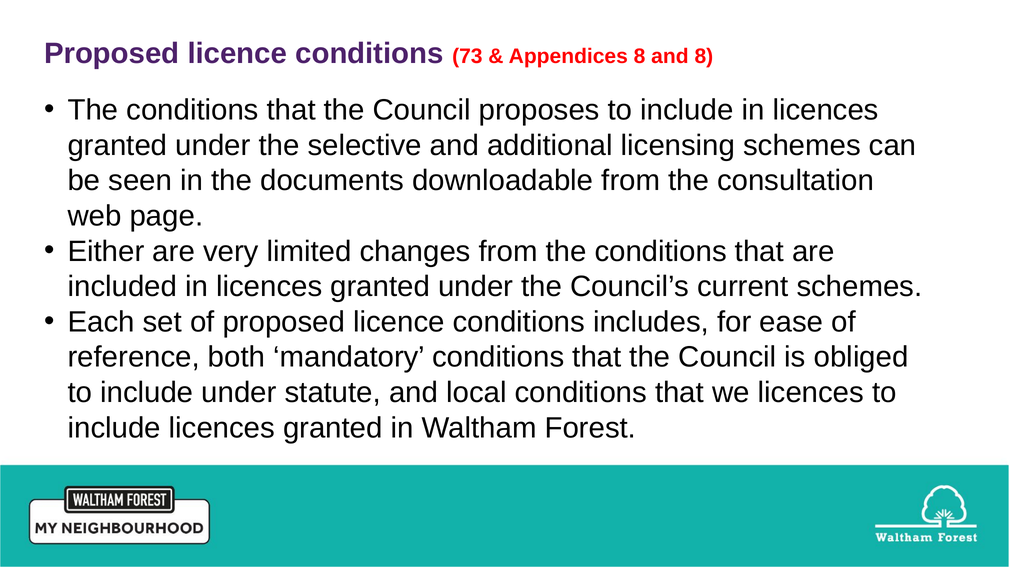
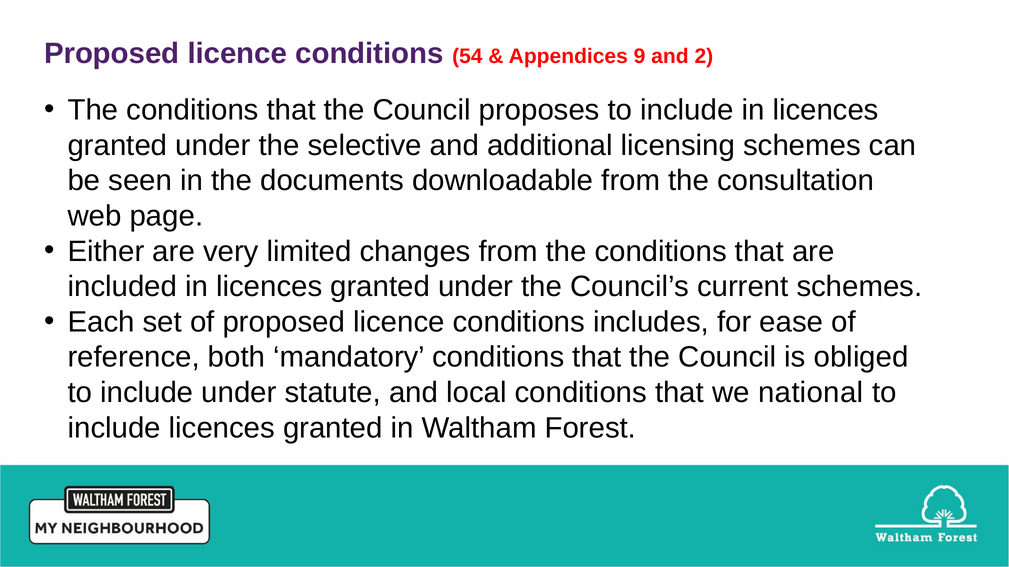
73: 73 -> 54 (467, 56)
Appendices 8: 8 -> 9 (640, 56)
and 8: 8 -> 2 (704, 56)
we licences: licences -> national (811, 393)
